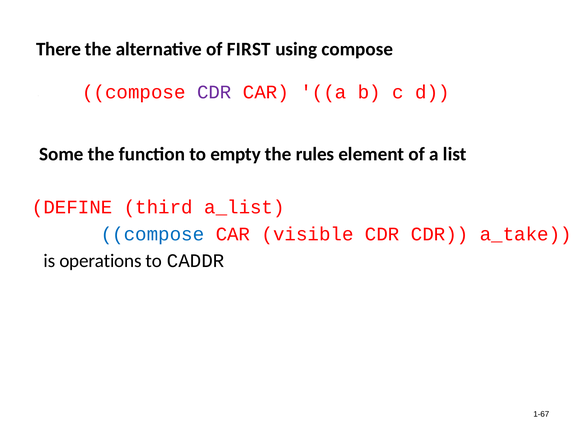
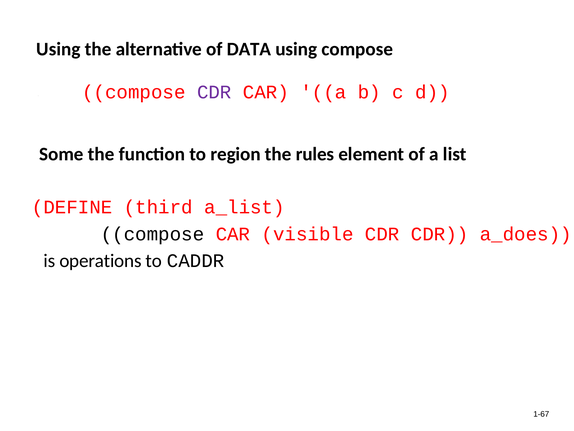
There: There -> Using (58, 49)
FIRST: FIRST -> DATA (249, 49)
empty: empty -> region (236, 154)
compose colour: blue -> black (153, 234)
a_take: a_take -> a_does (526, 234)
